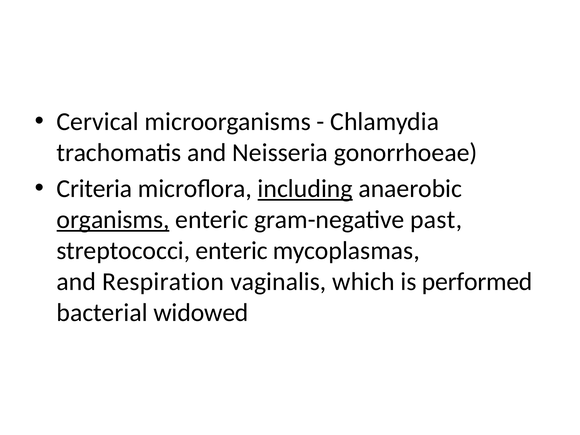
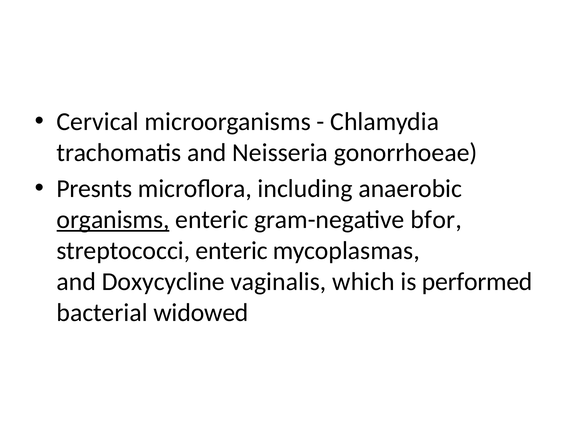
Criteria: Criteria -> Presnts (94, 189)
including underline: present -> none (305, 189)
past: past -> bfor (436, 220)
Respiration: Respiration -> Doxycycline (163, 282)
